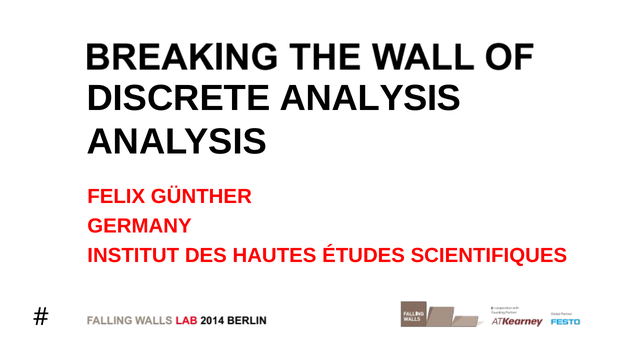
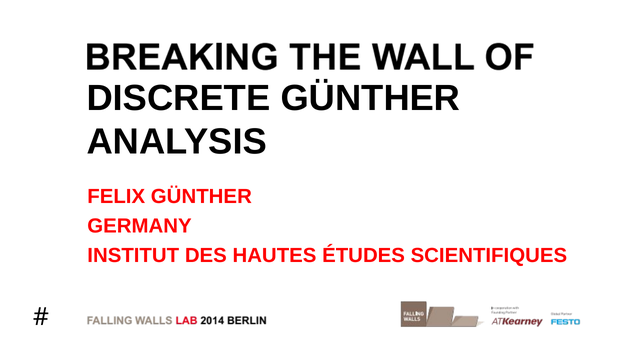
DISCRETE ANALYSIS: ANALYSIS -> GÜNTHER (370, 98)
